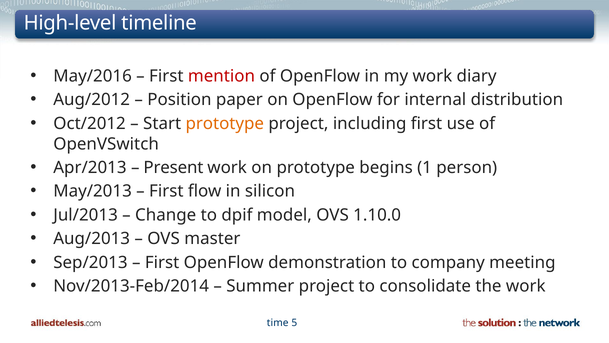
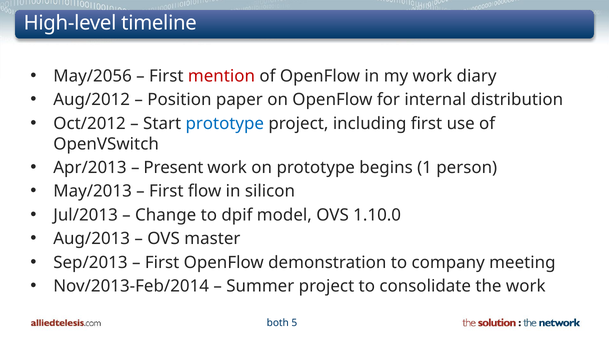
May/2016: May/2016 -> May/2056 (93, 76)
prototype colour: orange -> blue (225, 123)
time: time -> both (278, 323)
